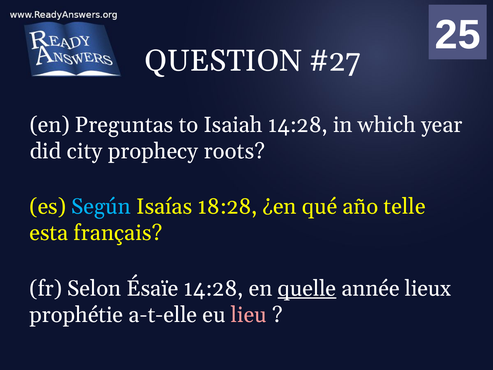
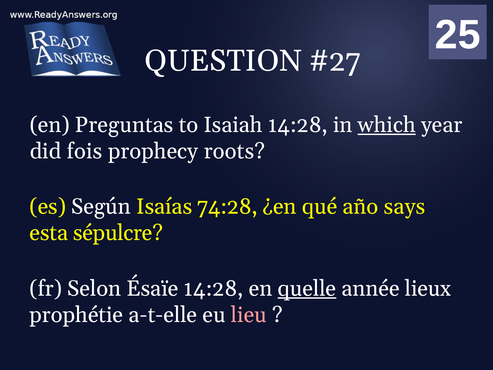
which underline: none -> present (387, 125)
city: city -> fois (85, 151)
Según colour: light blue -> white (101, 206)
18:28: 18:28 -> 74:28 (227, 206)
telle: telle -> says (405, 206)
français: français -> sépulcre (118, 233)
